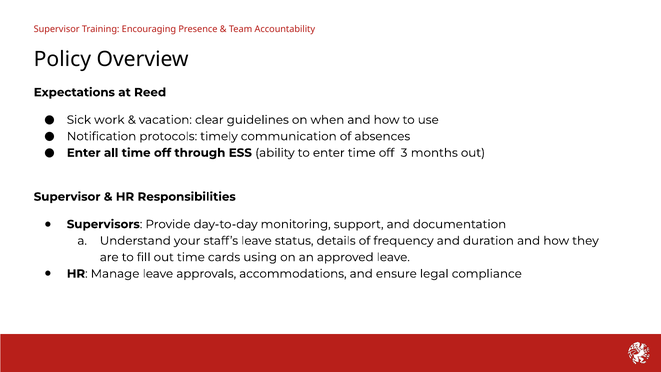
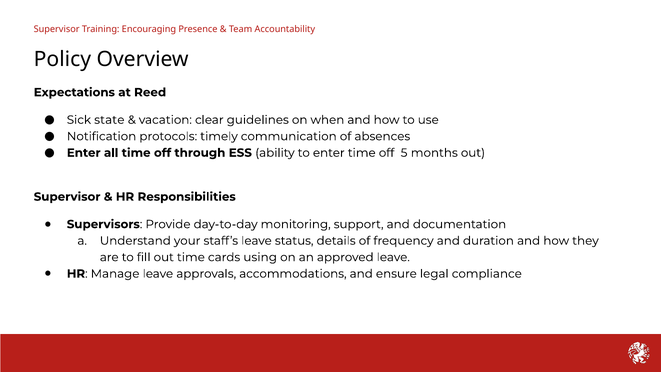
work: work -> state (109, 120)
3: 3 -> 5 (404, 153)
